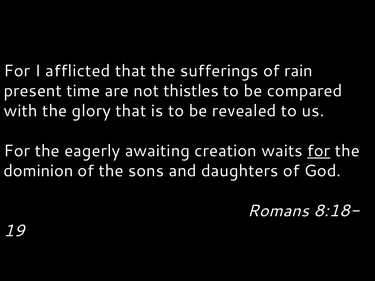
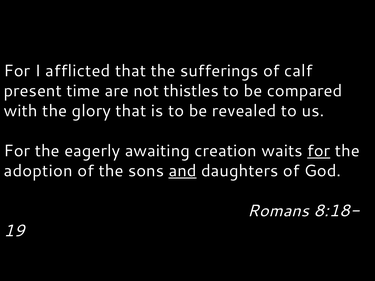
rain: rain -> calf (298, 71)
dominion: dominion -> adoption (38, 171)
and underline: none -> present (183, 171)
